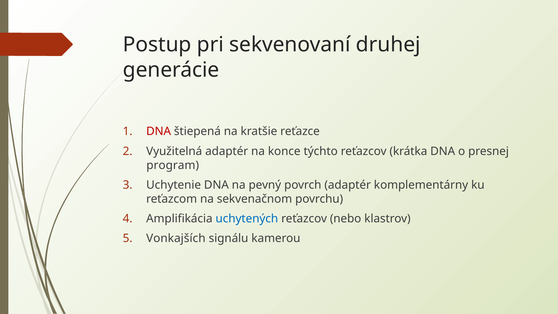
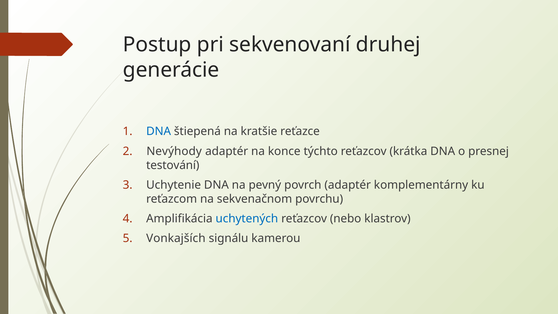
DNA colour: red -> blue (159, 131)
Využitelná: Využitelná -> Nevýhody (174, 151)
program: program -> testování (173, 165)
